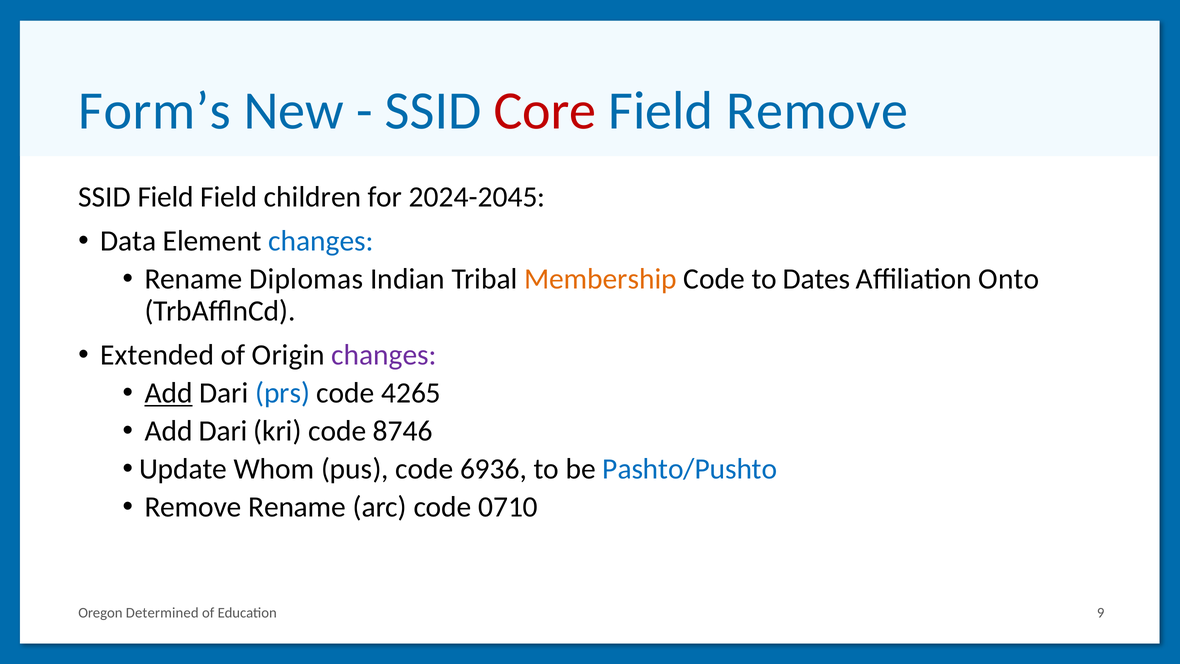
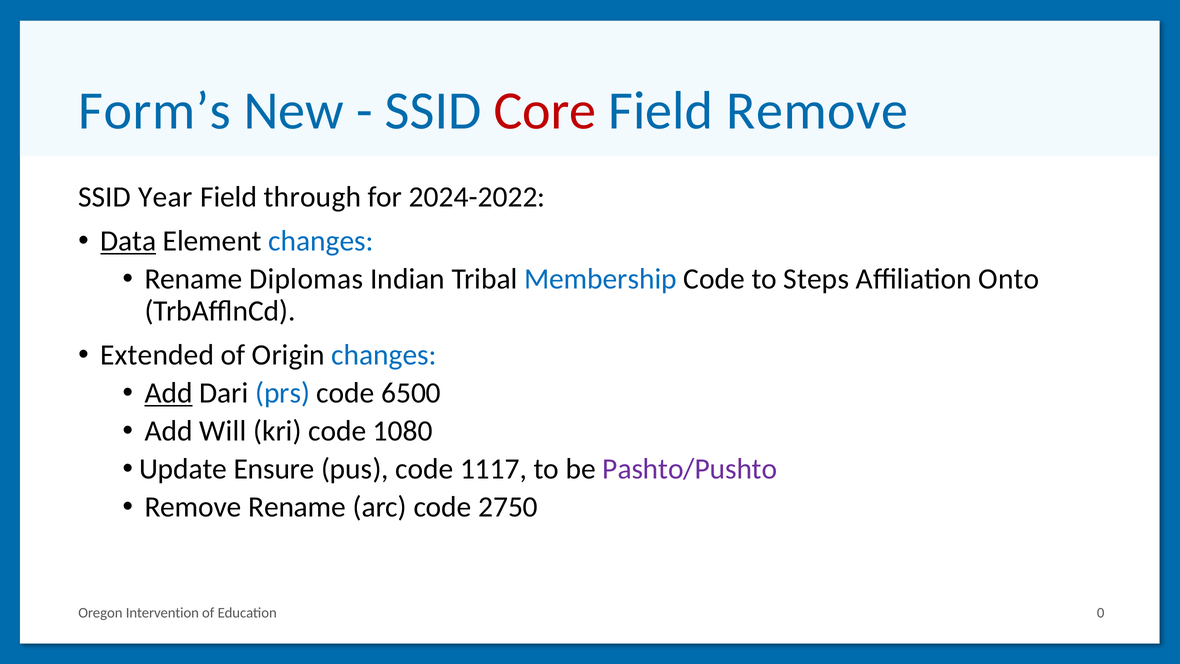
SSID Field: Field -> Year (165, 197)
children: children -> through (312, 197)
2024-2045: 2024-2045 -> 2024-2022 (477, 197)
Data underline: none -> present (128, 241)
Membership colour: orange -> blue (600, 279)
Dates: Dates -> Steps (816, 279)
changes colour: purple -> blue (384, 355)
4265: 4265 -> 6500 (411, 393)
Dari: Dari -> Will (223, 431)
8746: 8746 -> 1080 (403, 431)
Whom: Whom -> Ensure (274, 469)
6936: 6936 -> 1117 (494, 469)
Pashto/Pushto colour: blue -> purple (690, 469)
0710: 0710 -> 2750 (508, 507)
Determined: Determined -> Intervention (162, 613)
9: 9 -> 0 (1101, 613)
